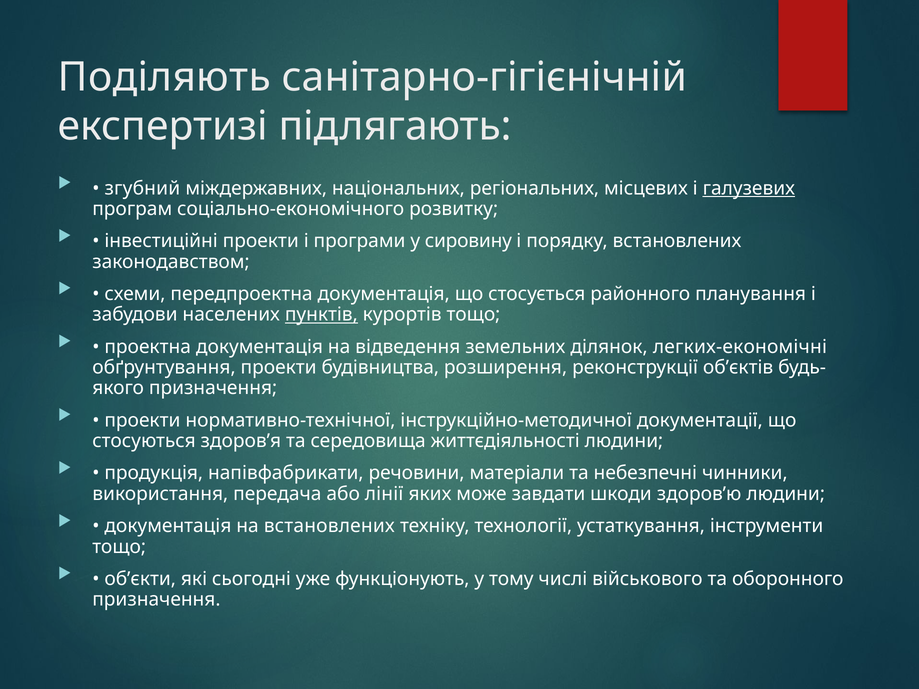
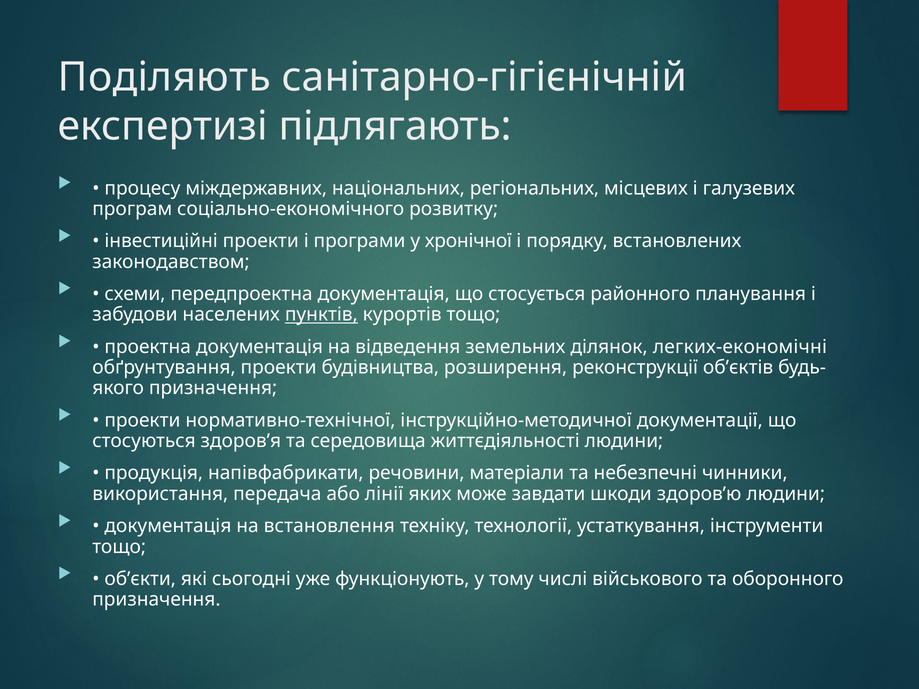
згубний: згубний -> процесу (142, 188)
галузевих underline: present -> none (749, 188)
сировину: сировину -> хронічної (468, 241)
на встановлених: встановлених -> встановлення (329, 526)
